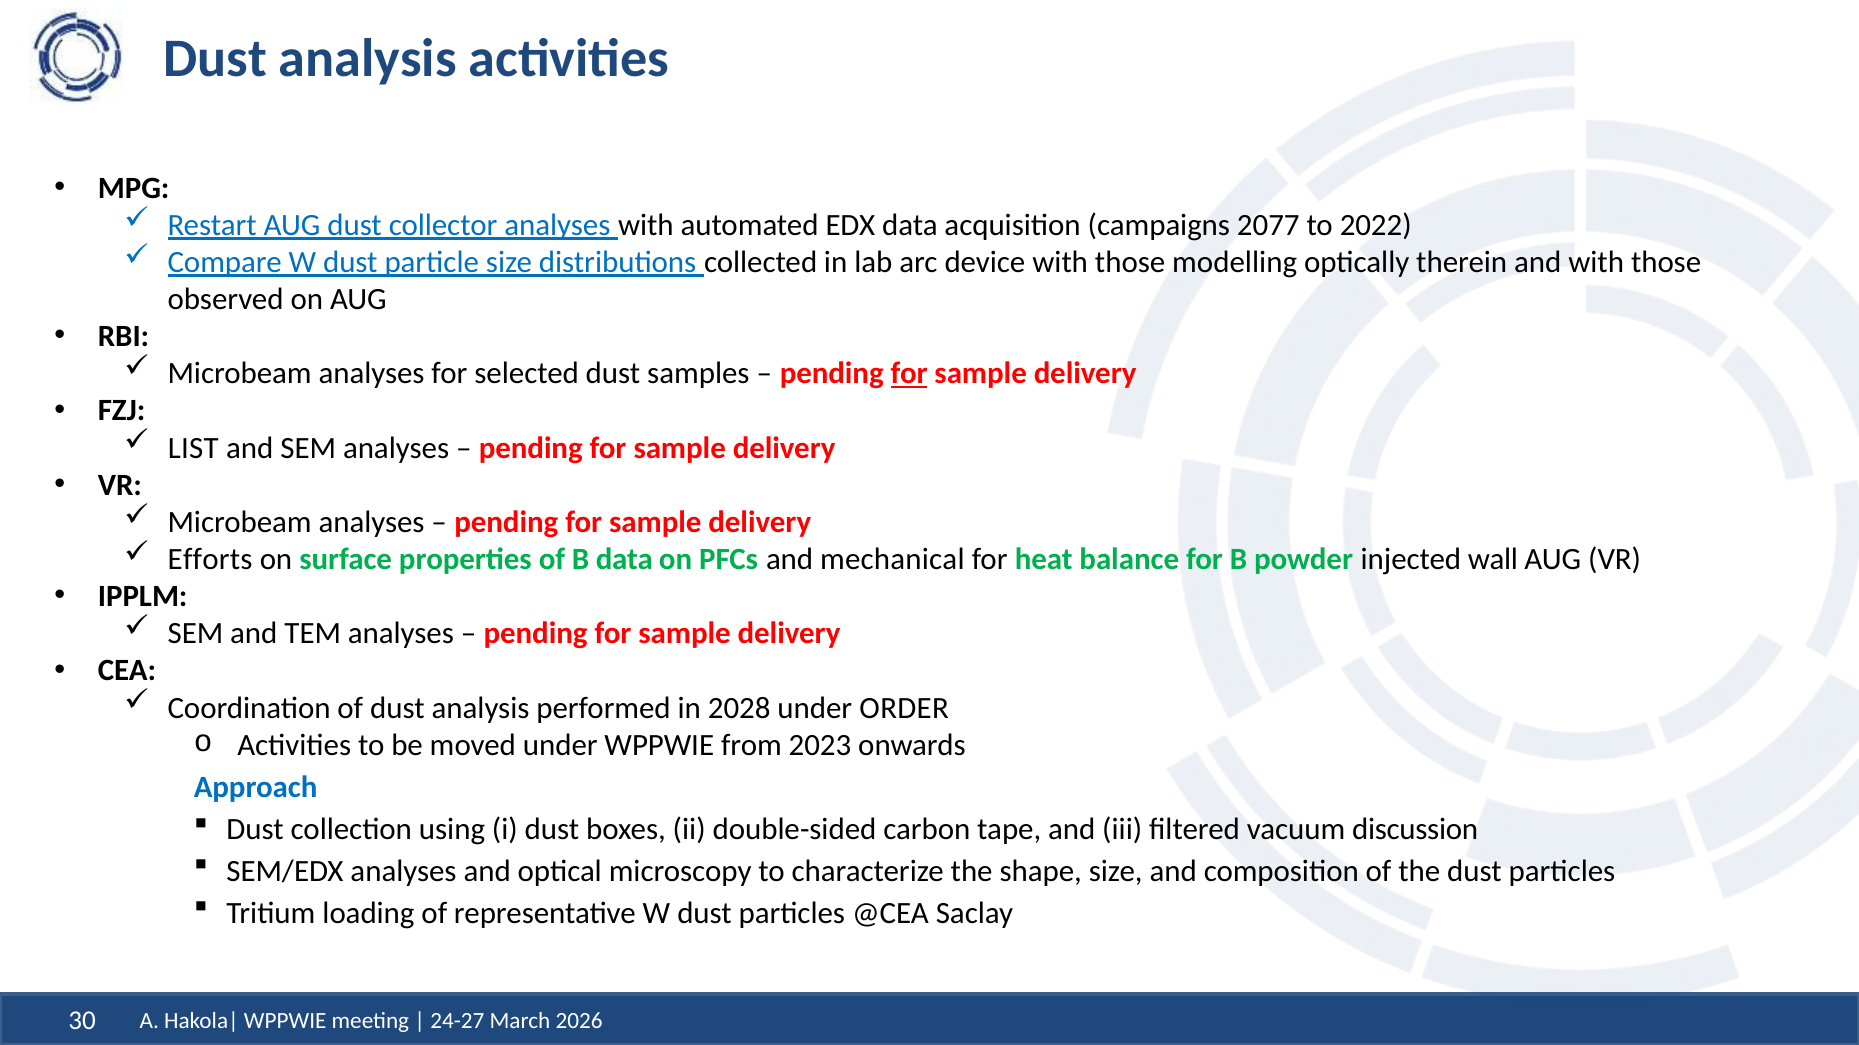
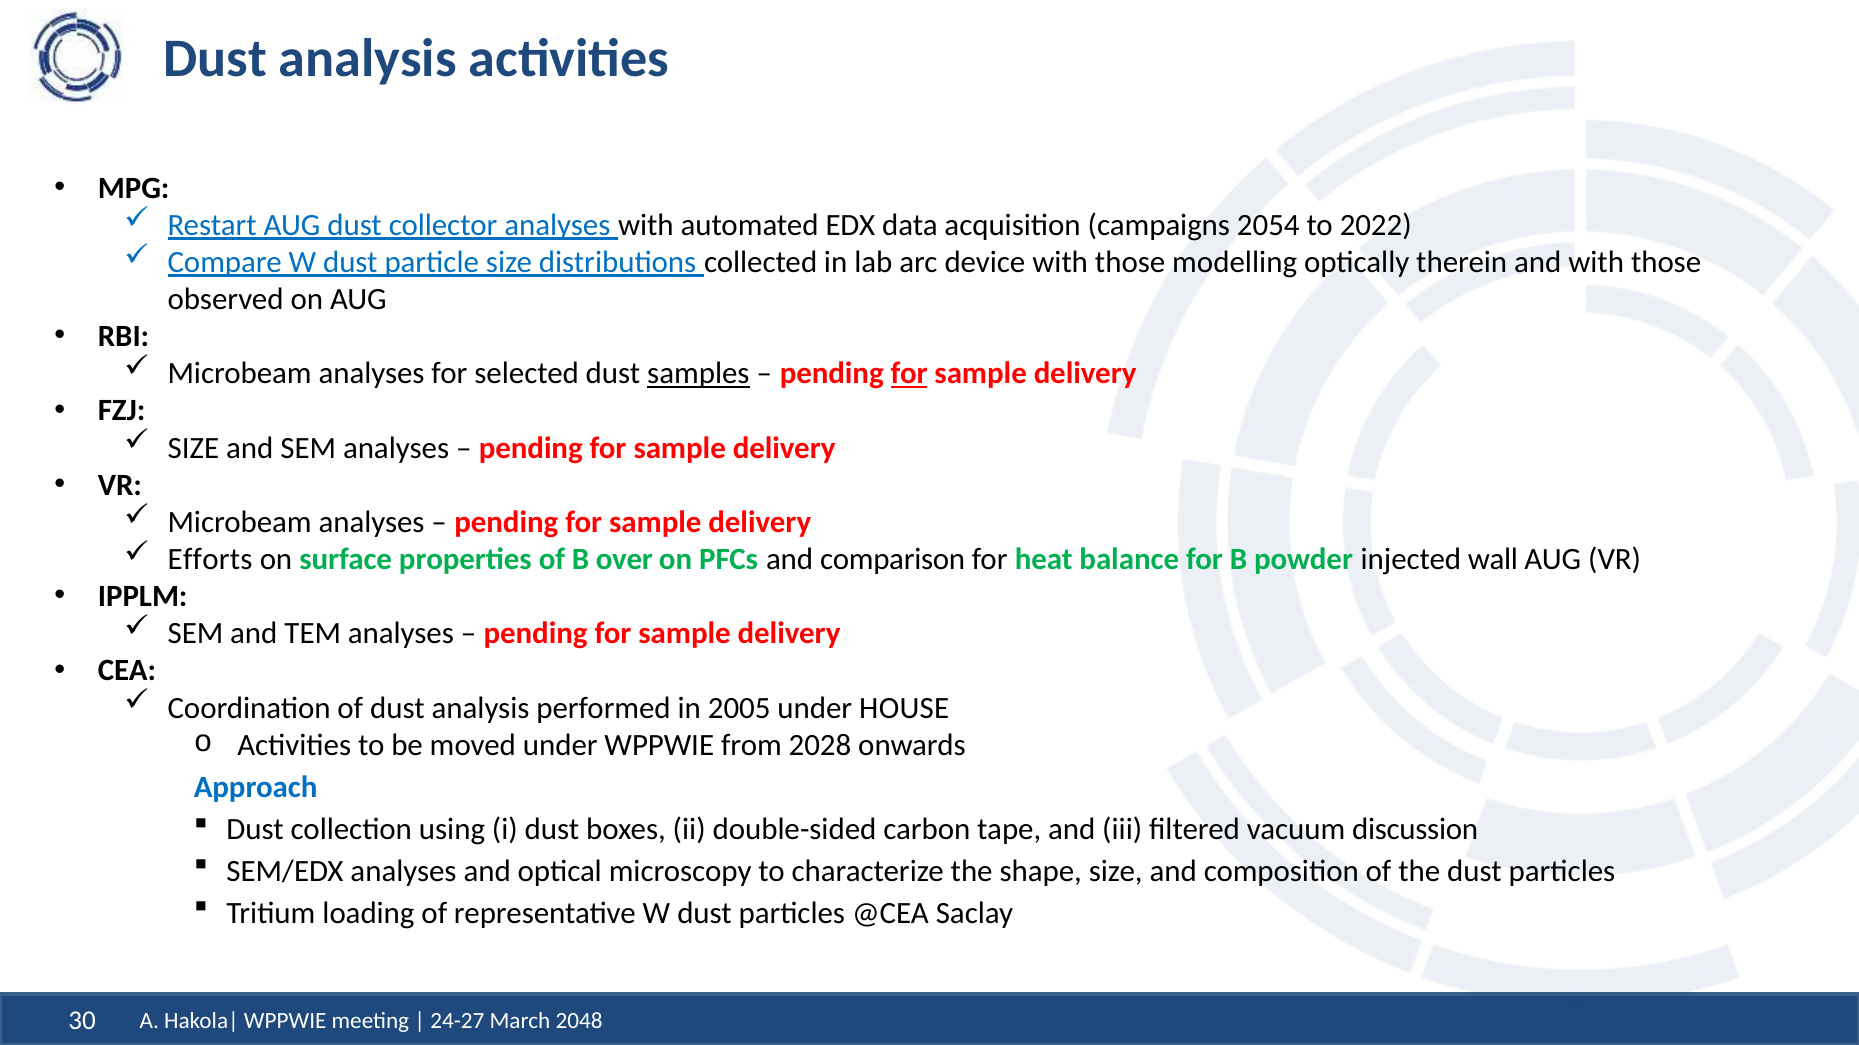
2077: 2077 -> 2054 (1268, 225)
samples underline: none -> present (698, 374)
LIST: LIST -> SIZE (193, 448)
B data: data -> over (624, 560)
mechanical: mechanical -> comparison (893, 560)
2028: 2028 -> 2005 (739, 708)
ORDER: ORDER -> HOUSE (904, 708)
2023: 2023 -> 2028 (820, 745)
2026: 2026 -> 2048 (579, 1022)
